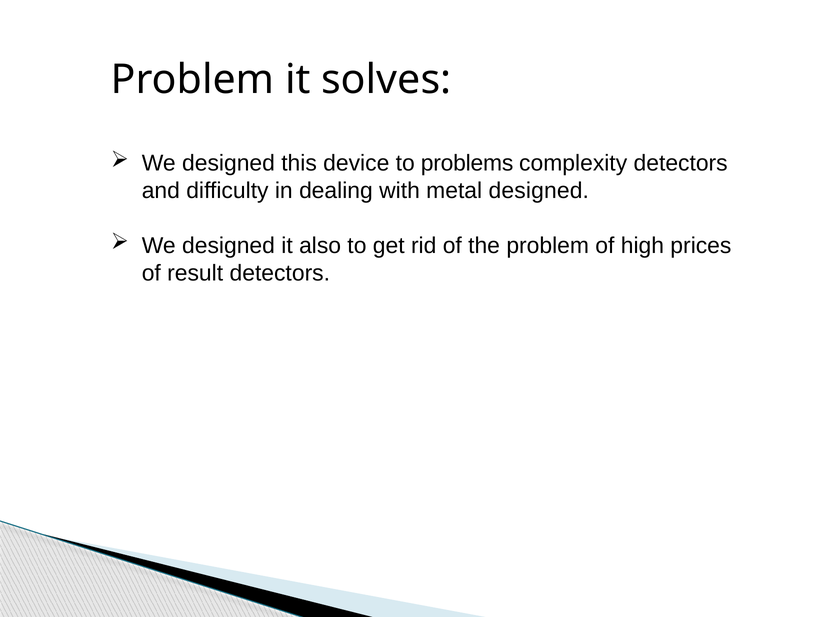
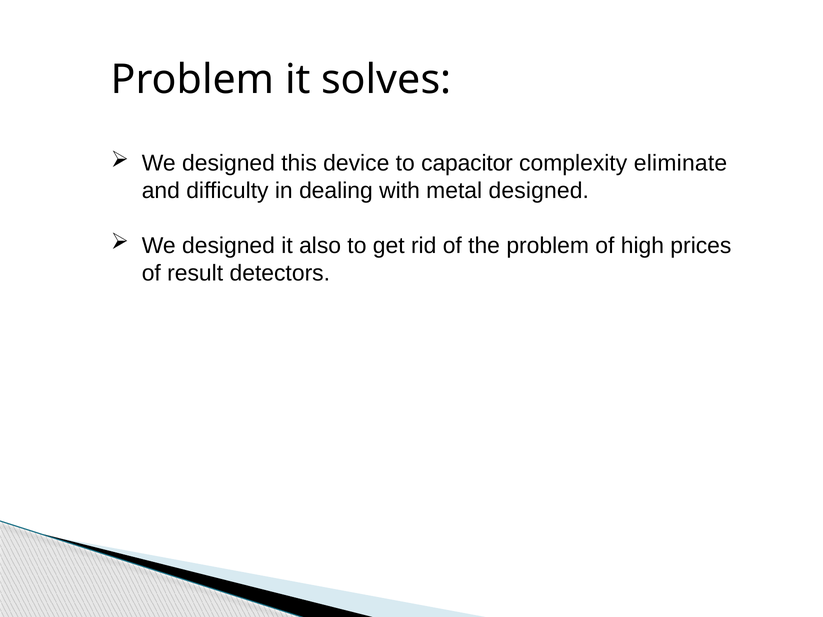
problems: problems -> capacitor (467, 163)
complexity detectors: detectors -> eliminate (681, 163)
